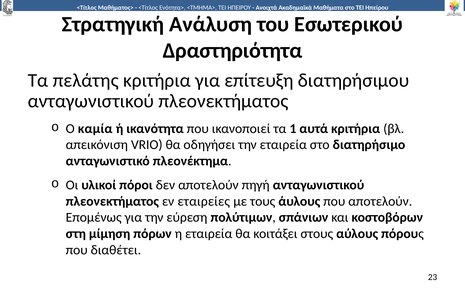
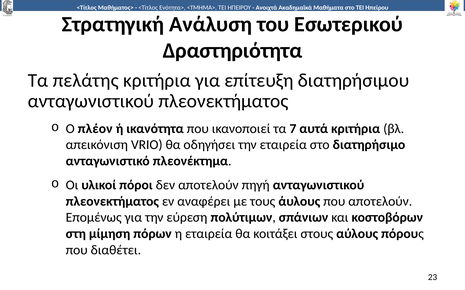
καμία: καμία -> πλέον (95, 129)
1: 1 -> 7 (293, 129)
εταιρείες: εταιρείες -> αναφέρει (204, 202)
